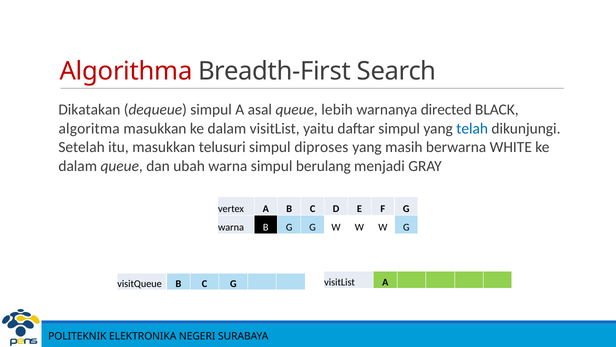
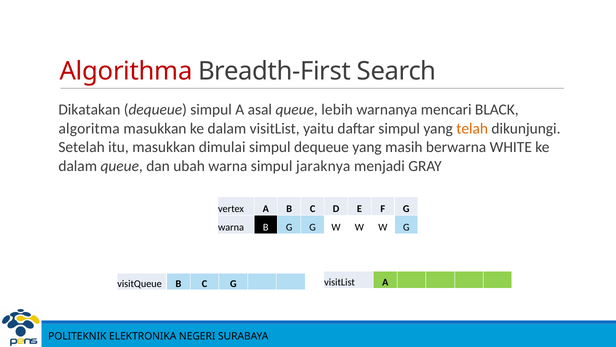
directed: directed -> mencari (446, 110)
telah colour: blue -> orange (472, 128)
telusuri: telusuri -> dimulai (222, 147)
simpul diproses: diproses -> dequeue (321, 147)
berulang: berulang -> jaraknya (323, 166)
